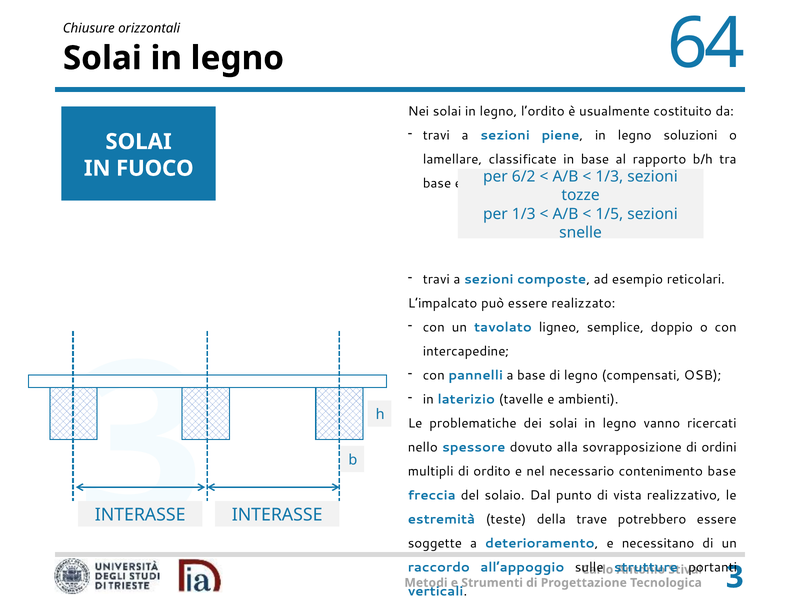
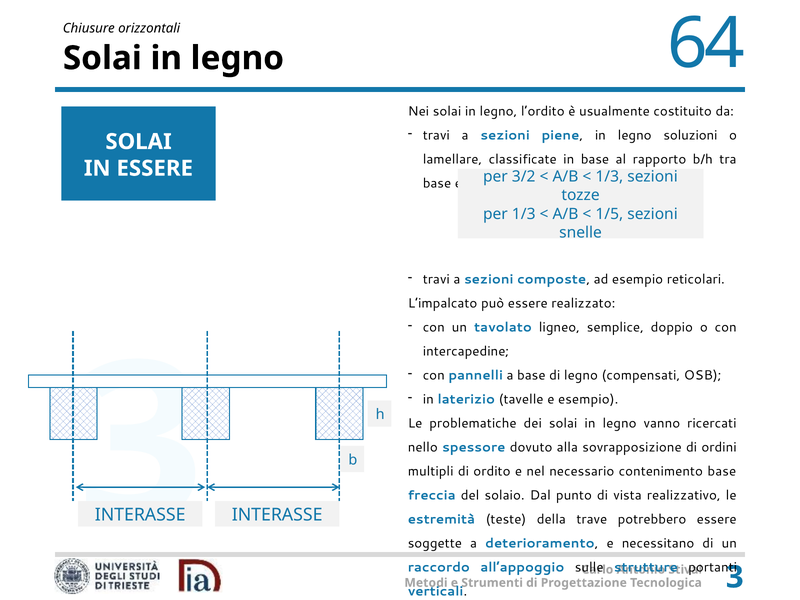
IN FUOCO: FUOCO -> ESSERE (155, 168)
6/2: 6/2 -> 3/2 (524, 177)
e ambienti: ambienti -> esempio (588, 399)
